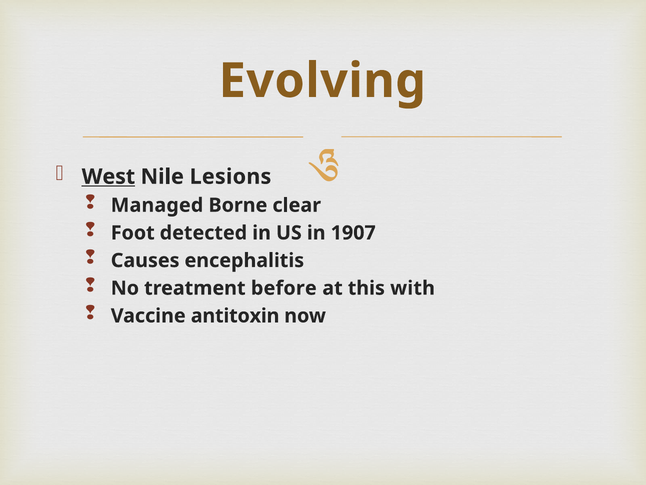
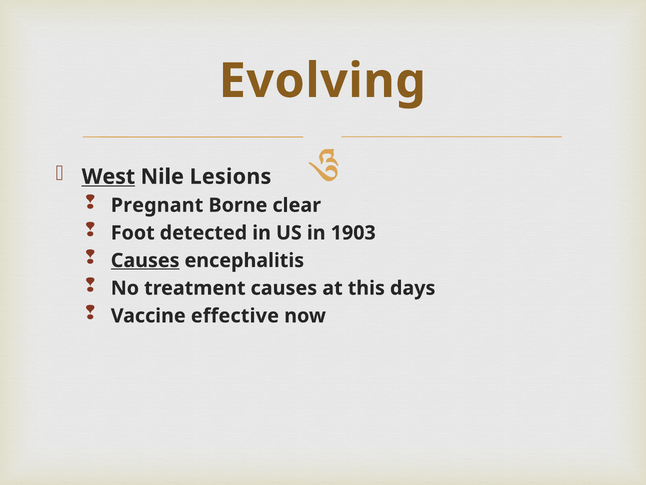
Managed: Managed -> Pregnant (157, 205)
1907: 1907 -> 1903 (353, 233)
Causes underline: none -> present (145, 260)
treatment before: before -> causes (284, 288)
with: with -> days (413, 288)
antitoxin: antitoxin -> effective (235, 316)
